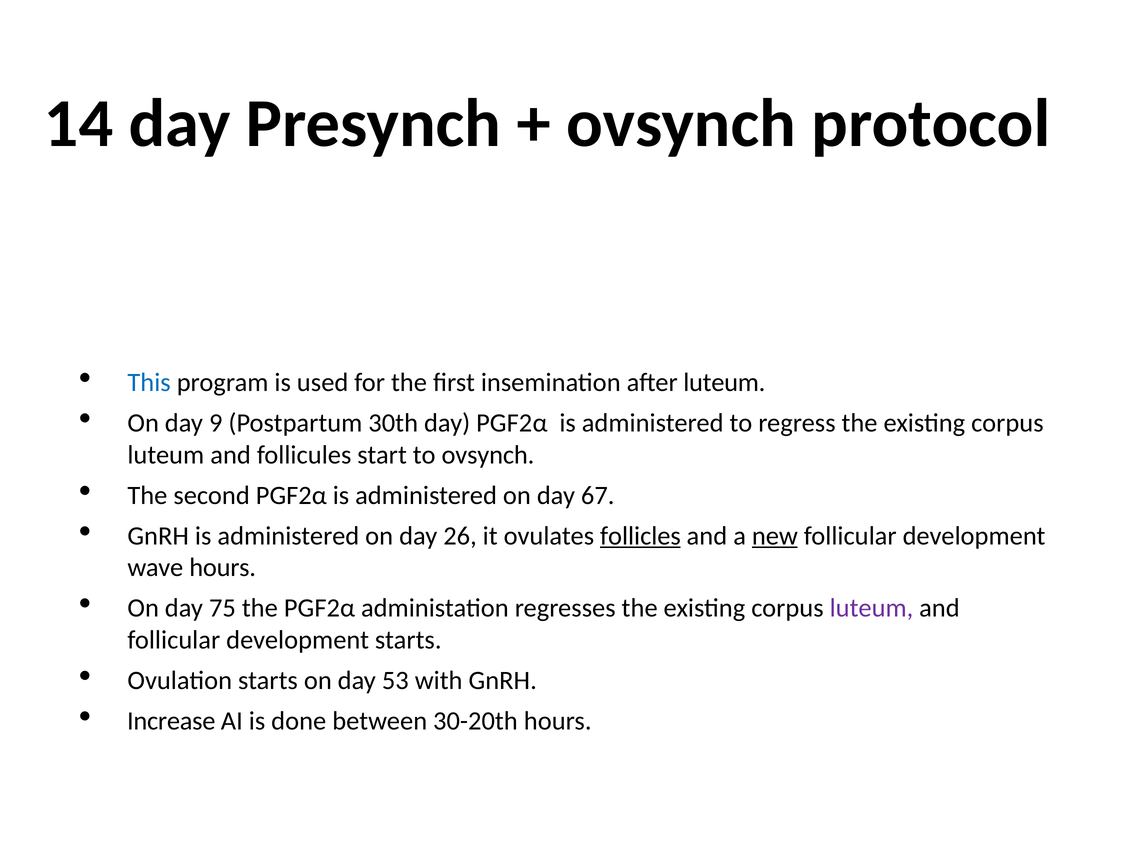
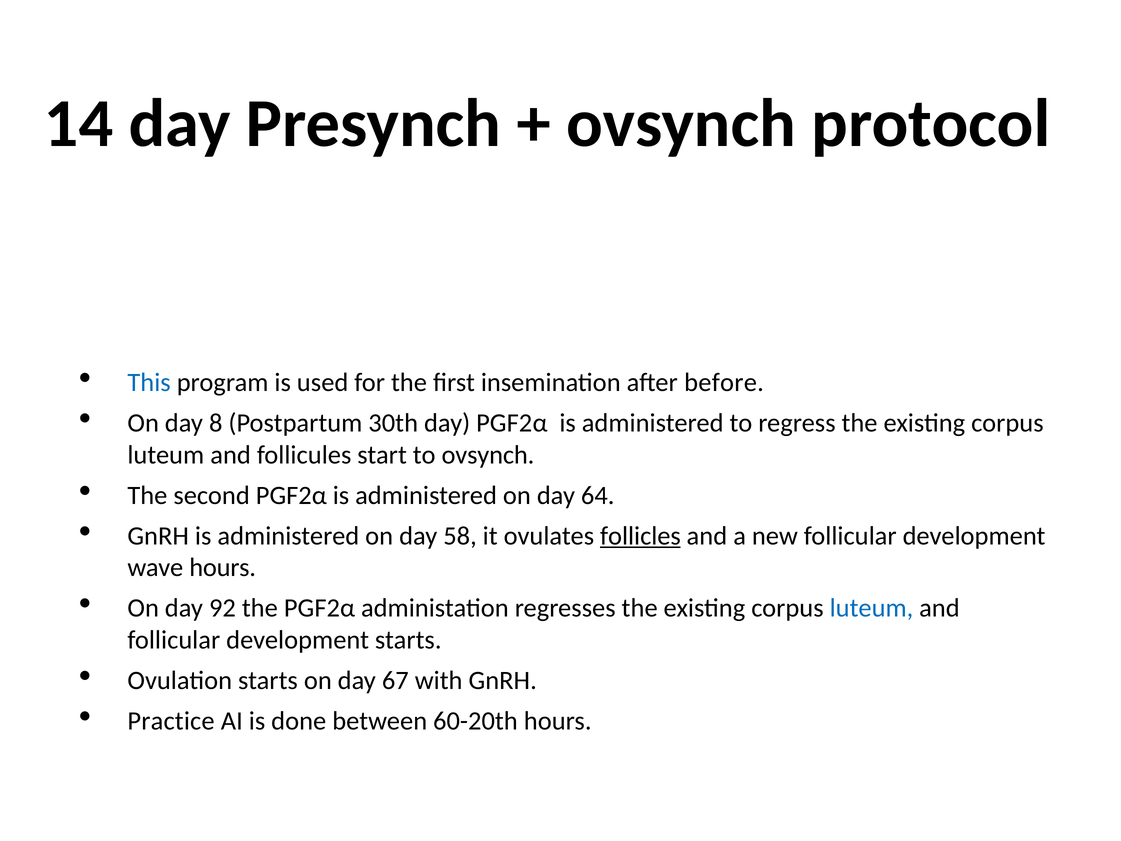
after luteum: luteum -> before (724, 382)
9: 9 -> 8 (216, 423)
67: 67 -> 64 (598, 495)
26: 26 -> 58 (460, 536)
new underline: present -> none (775, 536)
75: 75 -> 92 (222, 608)
luteum colour: purple -> blue (871, 608)
53: 53 -> 67 (395, 680)
Increase: Increase -> Practice (171, 721)
30-20th: 30-20th -> 60-20th (475, 721)
